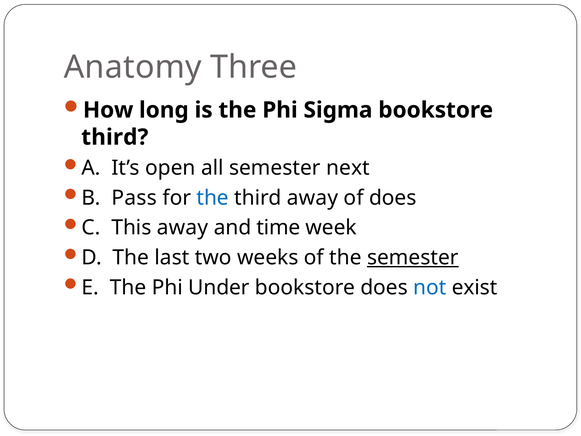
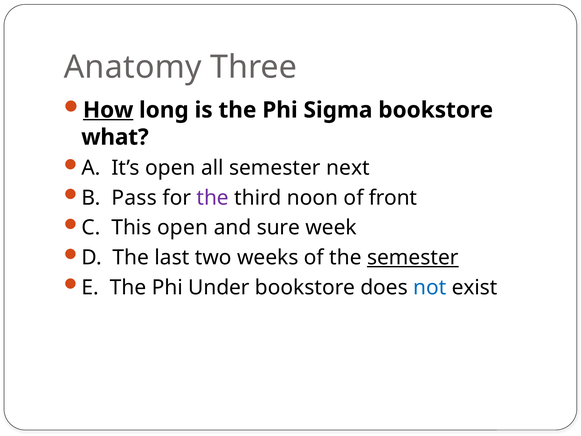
How underline: none -> present (108, 110)
third: third -> what (115, 137)
the colour: blue -> purple (213, 198)
third away: away -> noon (313, 198)
of does: does -> front (393, 198)
This away: away -> open (183, 228)
time: time -> sure (278, 228)
